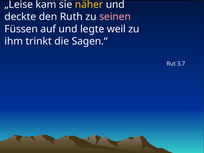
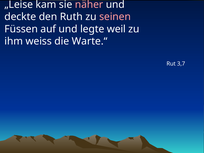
näher colour: yellow -> pink (89, 5)
trinkt: trinkt -> weiss (39, 41)
Sagen.“: Sagen.“ -> Warte.“ (90, 41)
